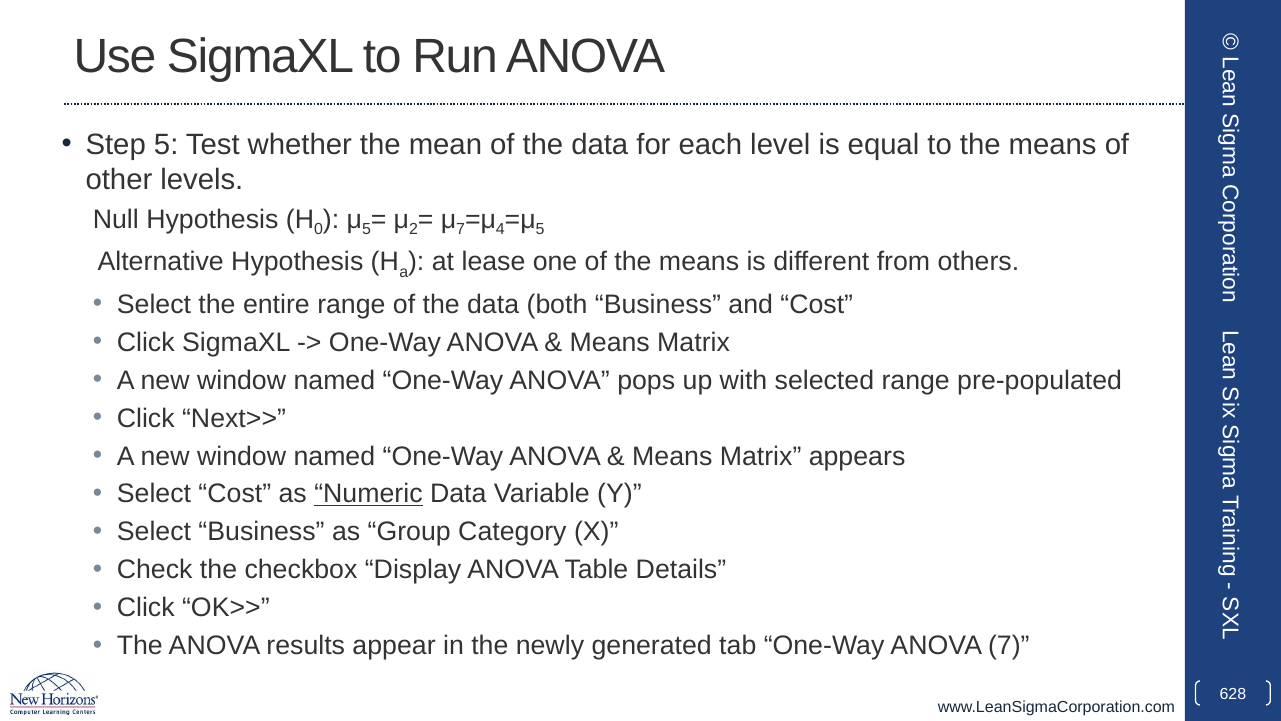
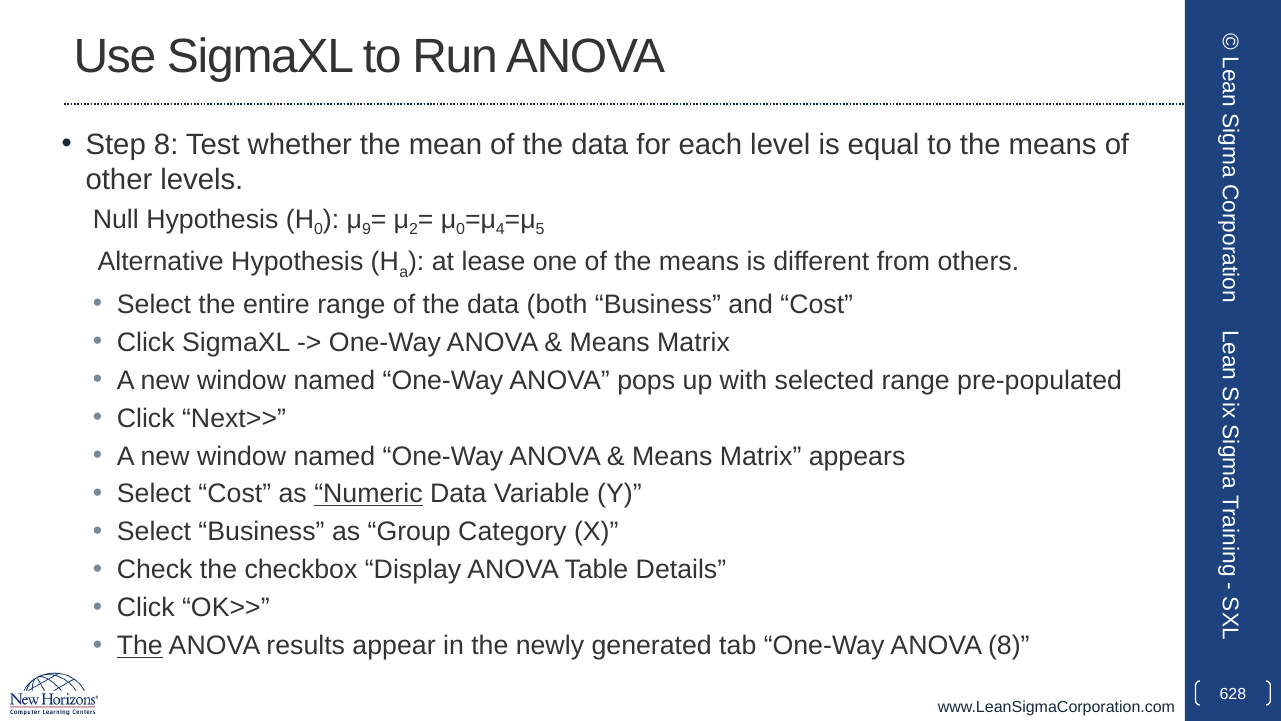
Step 5: 5 -> 8 (166, 145)
5: 5 -> 9 (366, 229)
7: 7 -> 0 (461, 229)
The underline: none -> present (140, 645)
ANOVA 7: 7 -> 8 (1009, 645)
